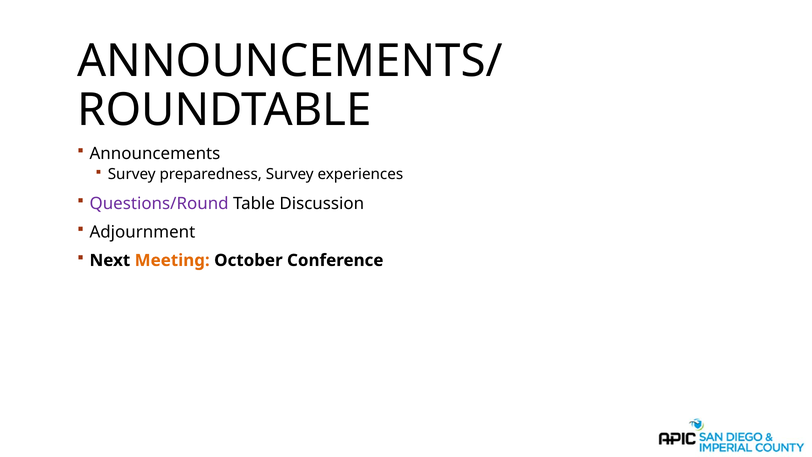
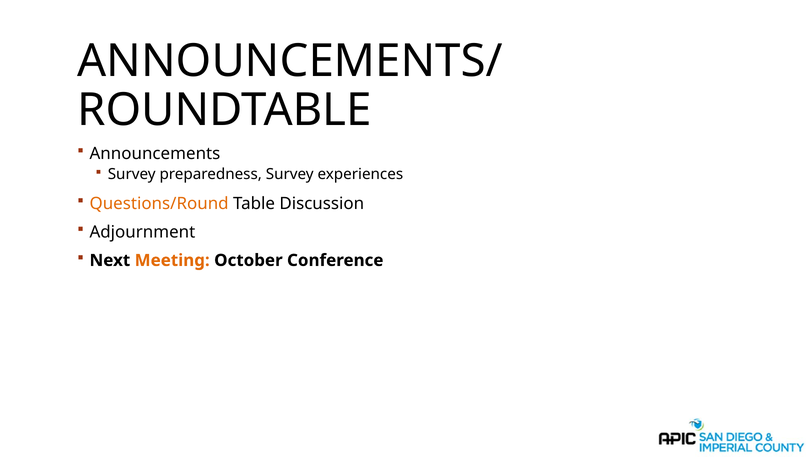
Questions/Round colour: purple -> orange (159, 203)
